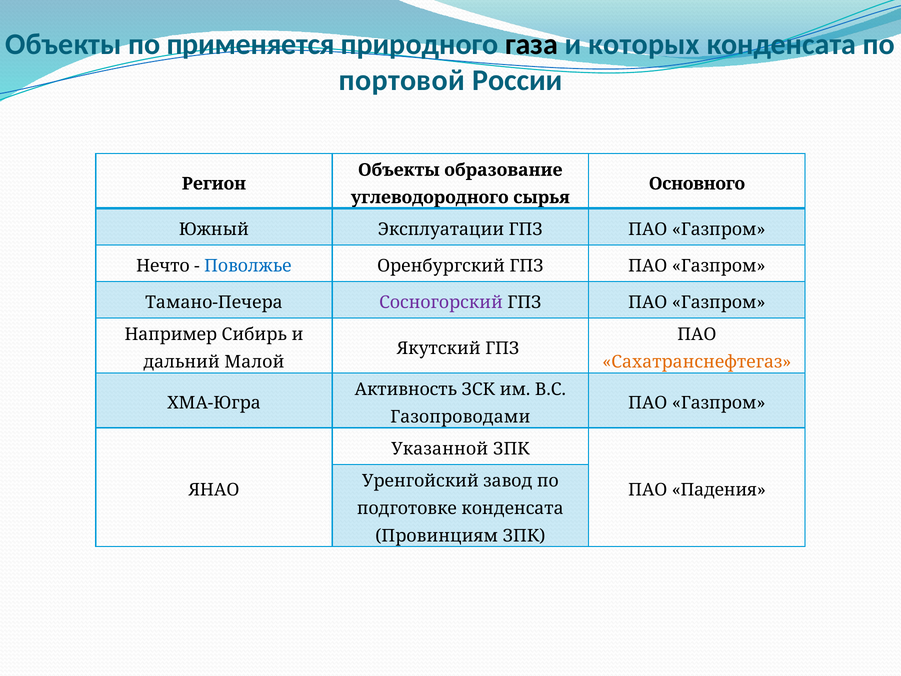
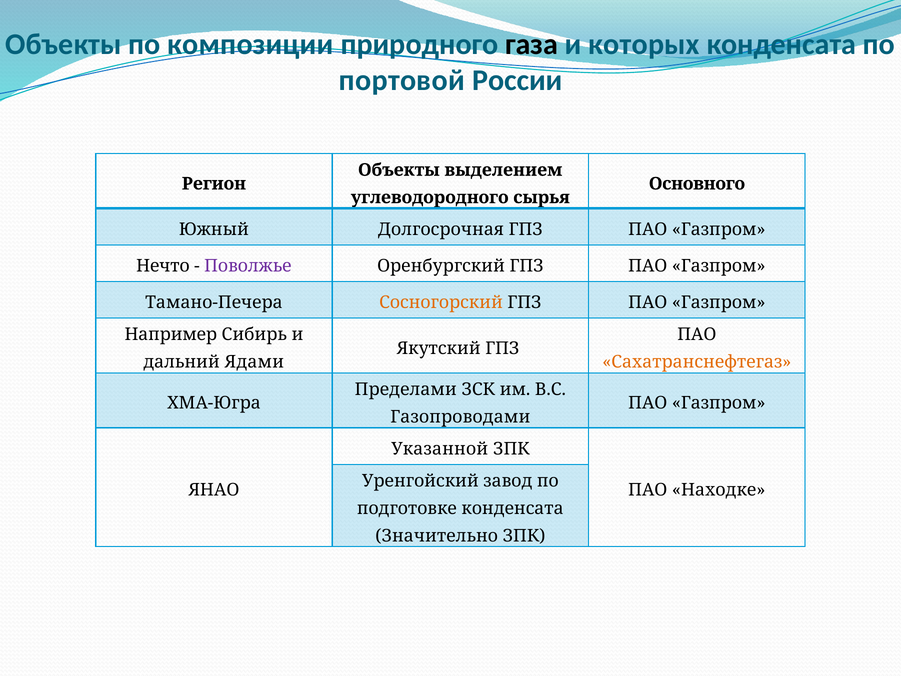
применяется: применяется -> композиции (250, 44)
образование: образование -> выделением (503, 170)
Эксплуатации: Эксплуатации -> Долгосрочная (441, 229)
Поволжье colour: blue -> purple (248, 266)
Сосногорский colour: purple -> orange (441, 302)
Малой: Малой -> Ядами (254, 362)
Активность: Активность -> Пределами (406, 389)
Падения: Падения -> Находке (719, 490)
Провинциям: Провинциям -> Значительно (437, 536)
